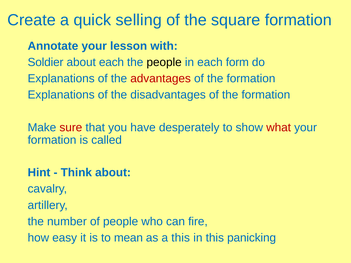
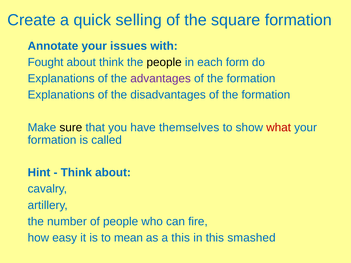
lesson: lesson -> issues (129, 46)
Soldier: Soldier -> Fought (46, 62)
about each: each -> think (111, 62)
advantages colour: red -> purple (161, 79)
sure colour: red -> black (71, 128)
desperately: desperately -> themselves (189, 128)
panicking: panicking -> smashed (251, 238)
